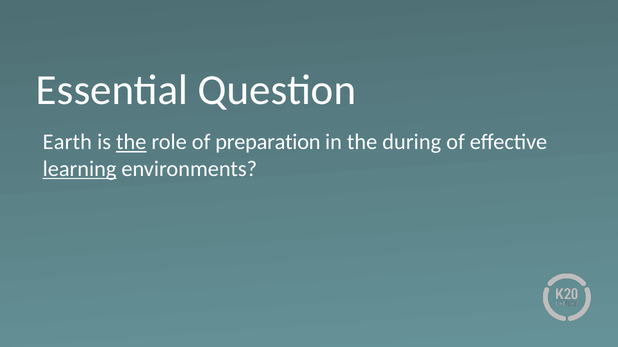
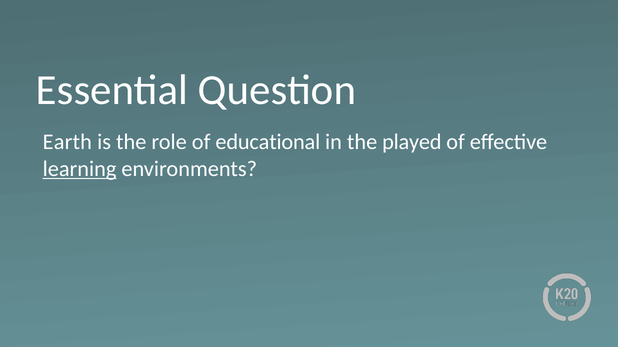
the underline: present -> none (131, 142)
preparation: preparation -> educational (268, 142)
during: during -> played (412, 142)
